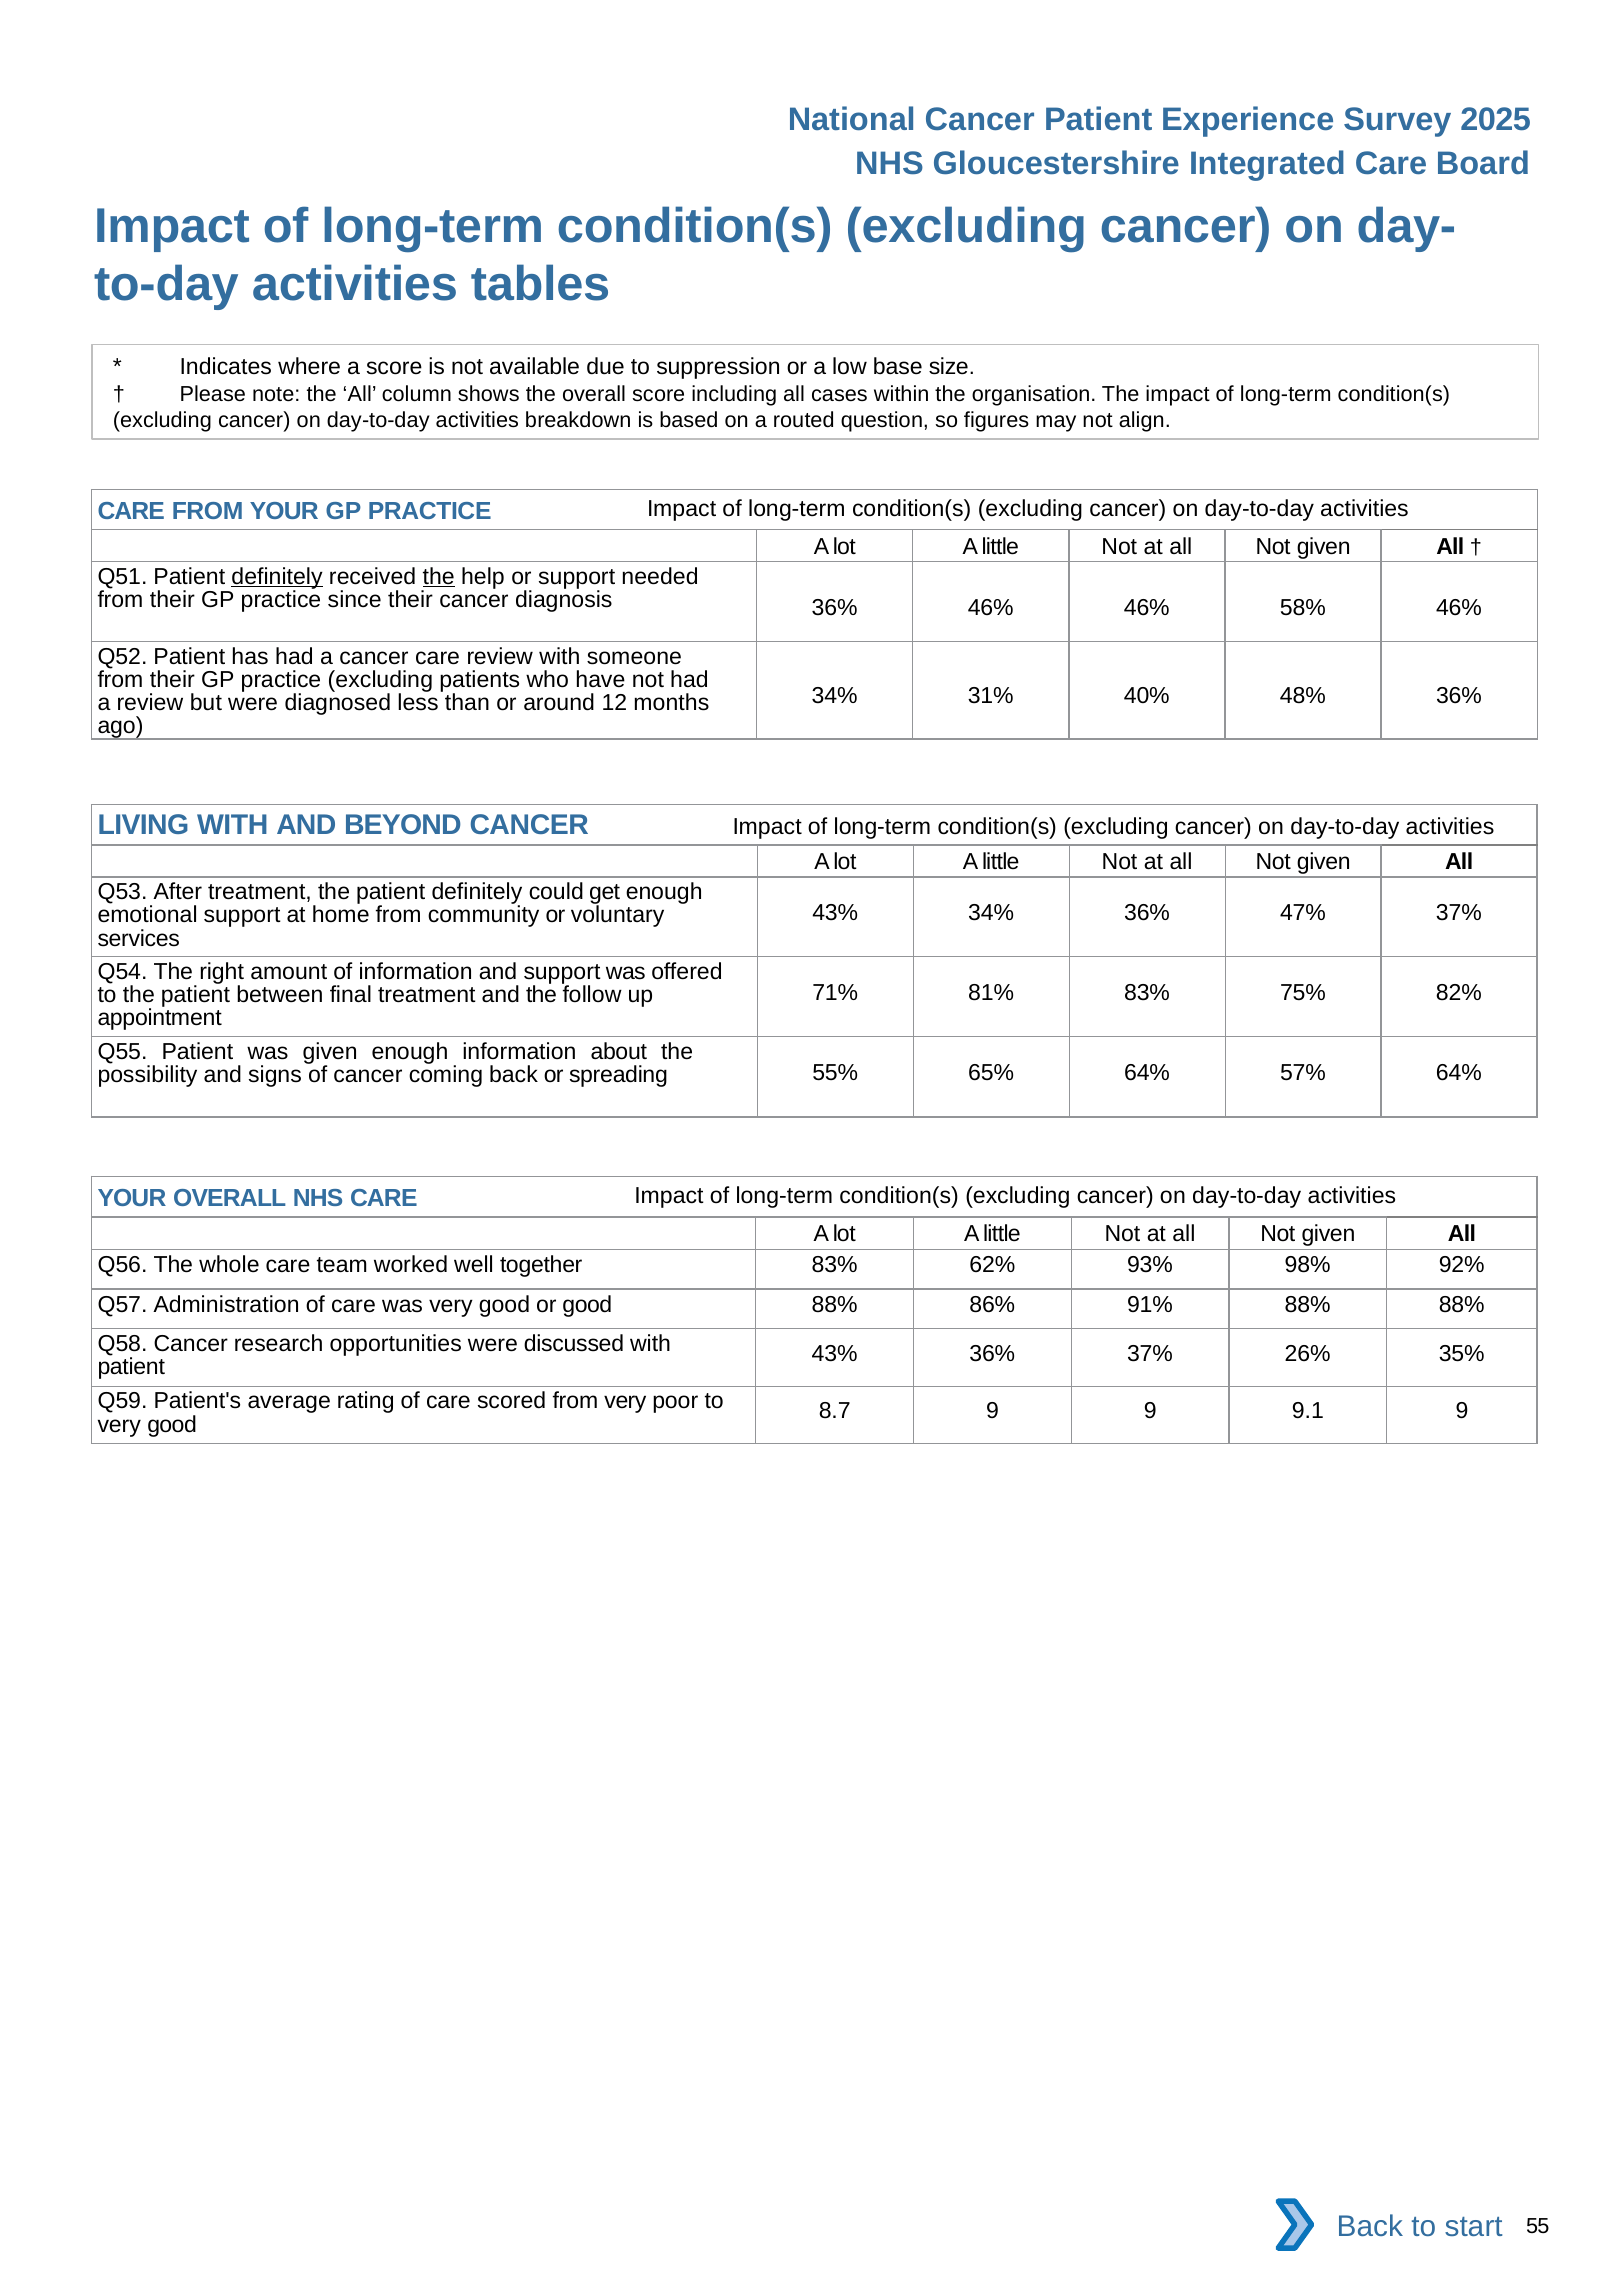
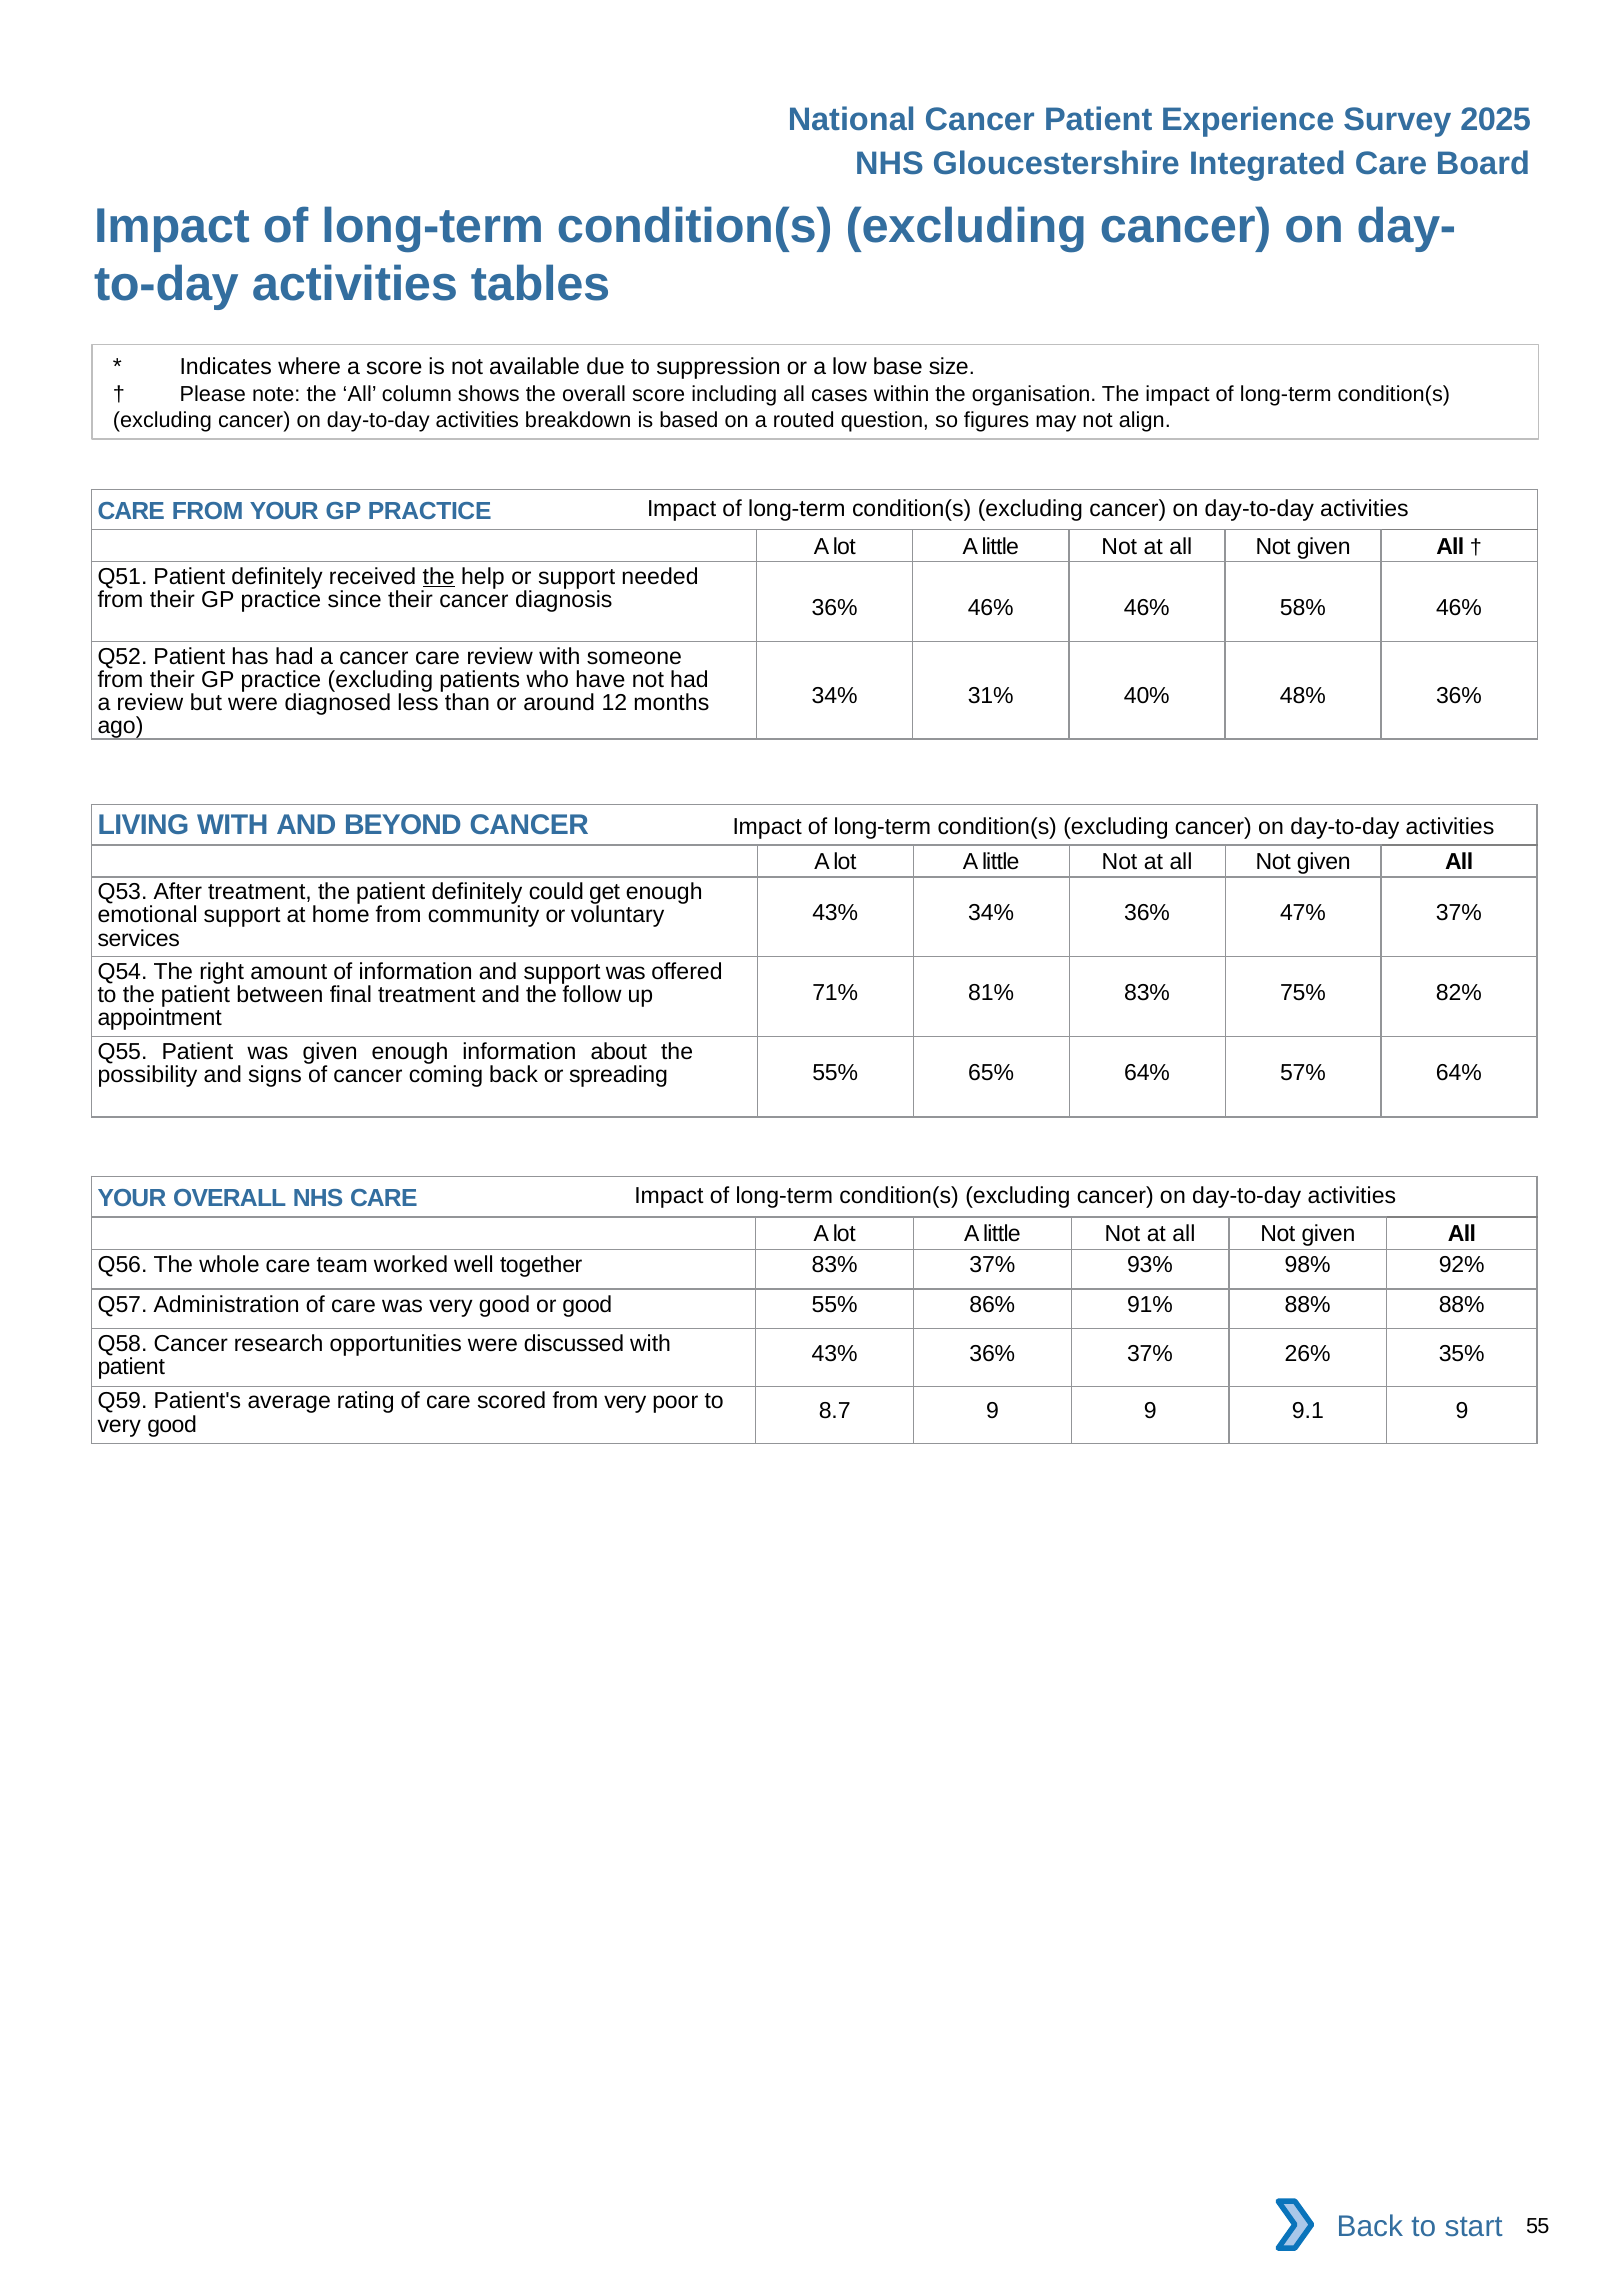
definitely underline: present -> none (277, 576)
83% 62%: 62% -> 37% (992, 1265)
good 88%: 88% -> 55% (835, 1305)
